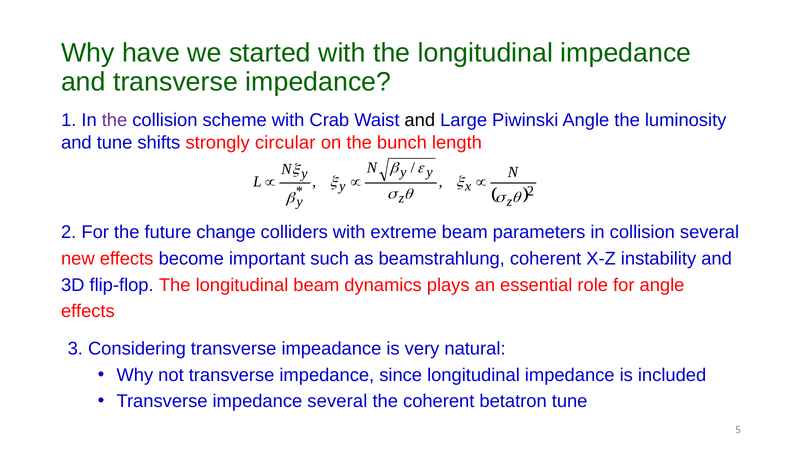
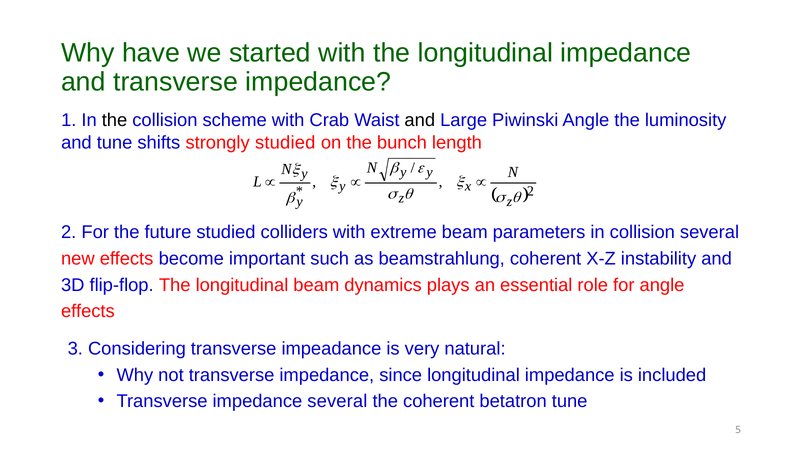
the colour: purple -> black (115, 120)
strongly circular: circular -> studied (285, 142)
future change: change -> studied (226, 232)
